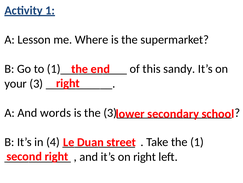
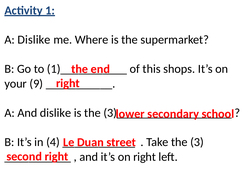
A Lesson: Lesson -> Dislike (34, 40)
sandy: sandy -> shops (179, 69)
3: 3 -> 9 (36, 83)
And words: words -> dislike (56, 112)
the 1: 1 -> 3 (197, 142)
